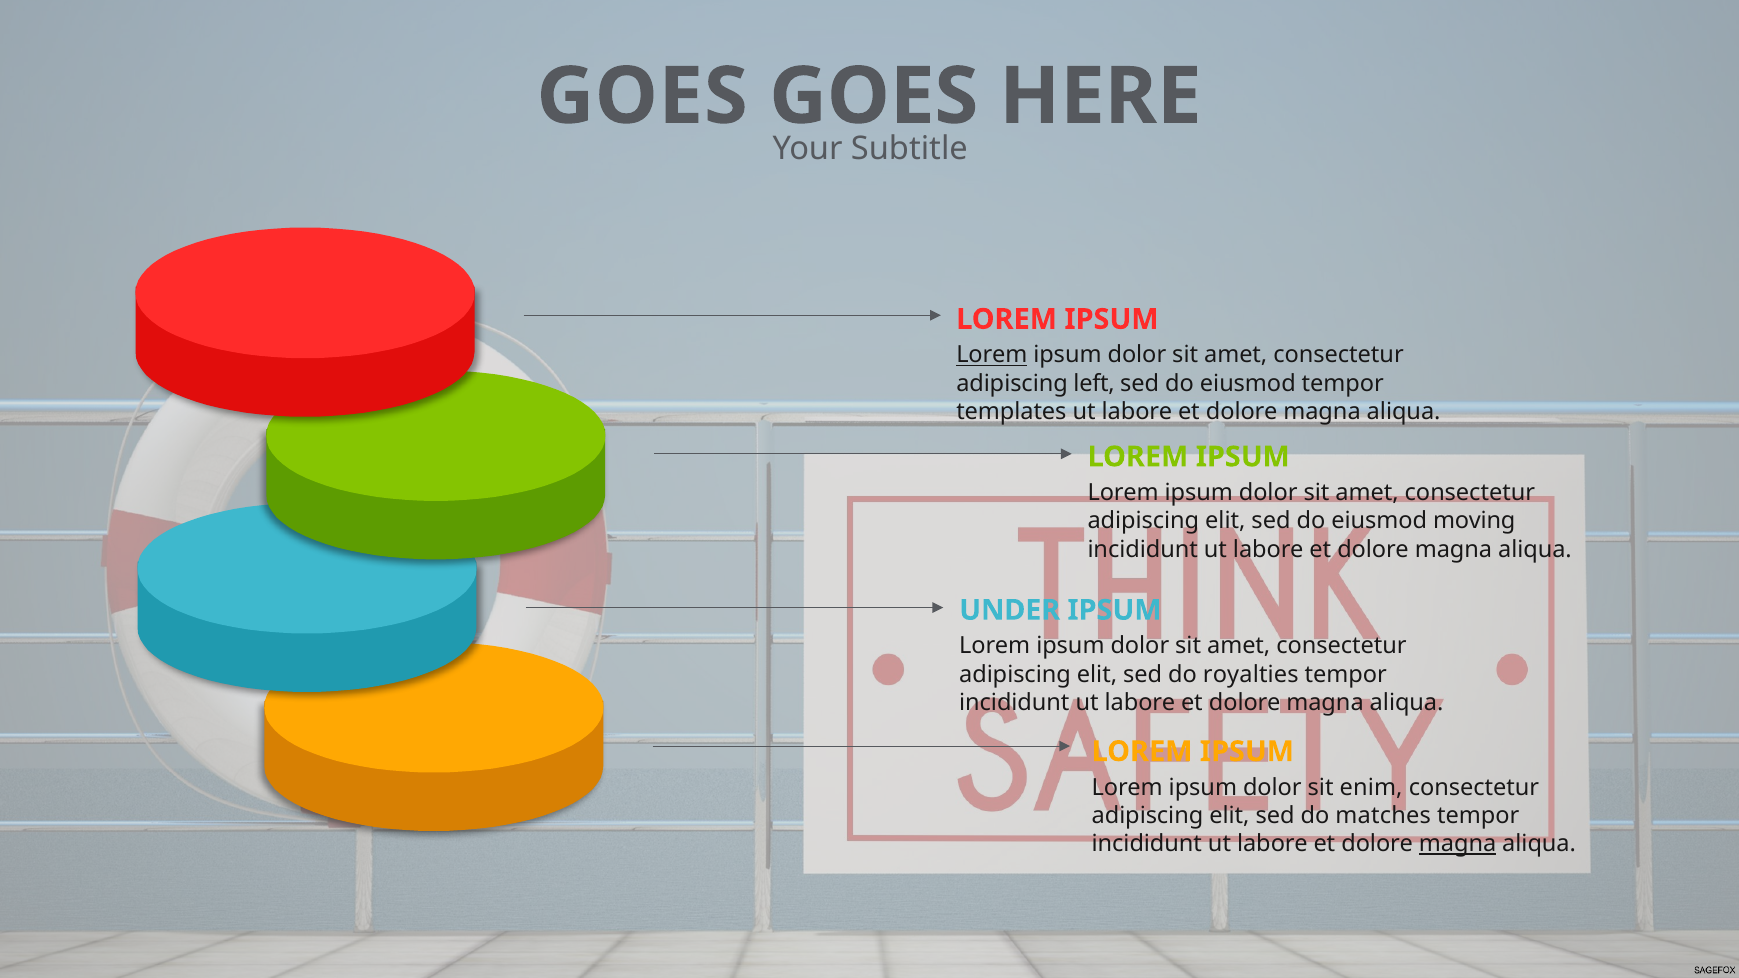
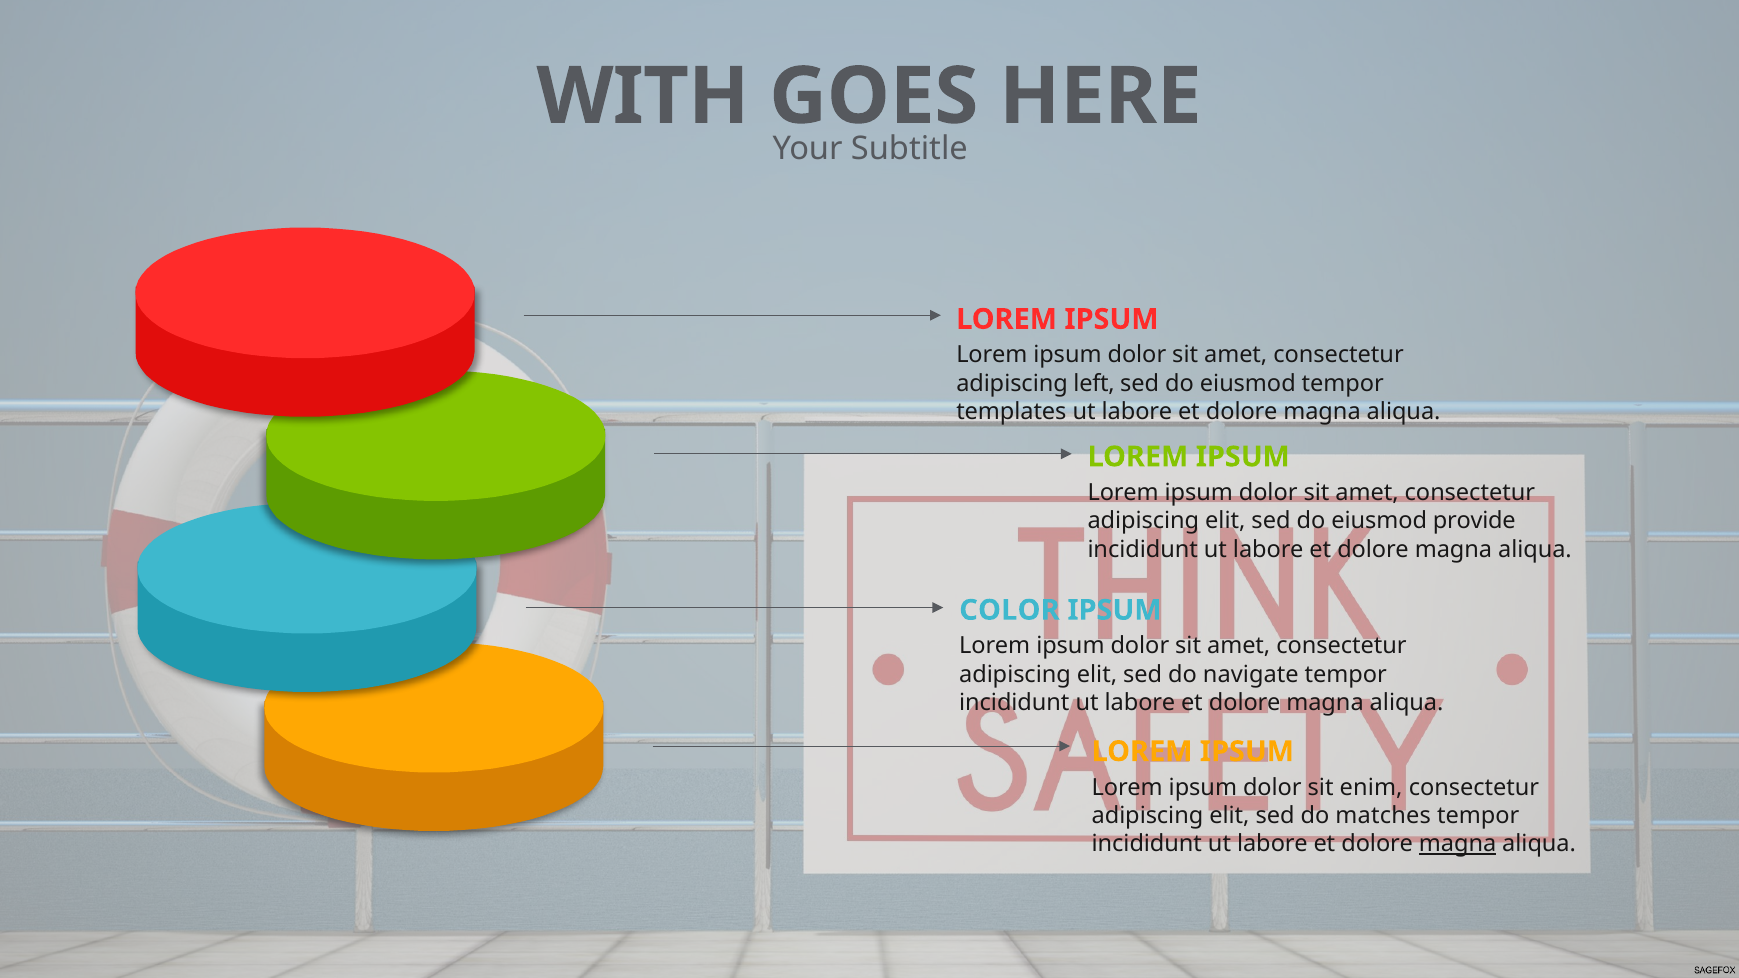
GOES: GOES -> WITH (643, 97)
Lorem underline: present -> none (992, 355)
moving: moving -> provide (1474, 521)
UNDER: UNDER -> COLOR (1009, 610)
royalties: royalties -> navigate (1251, 674)
